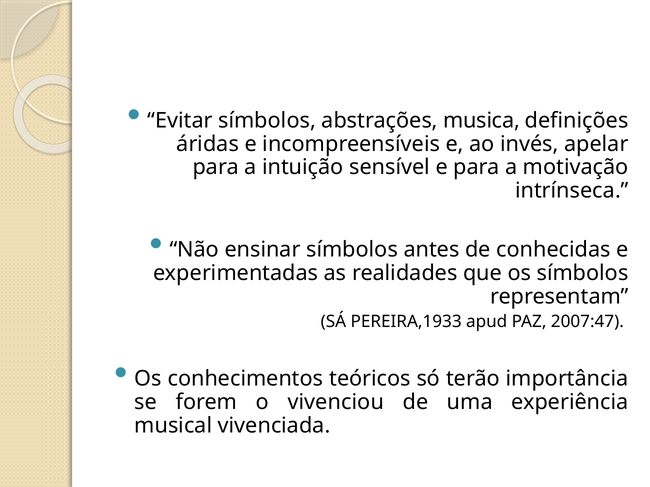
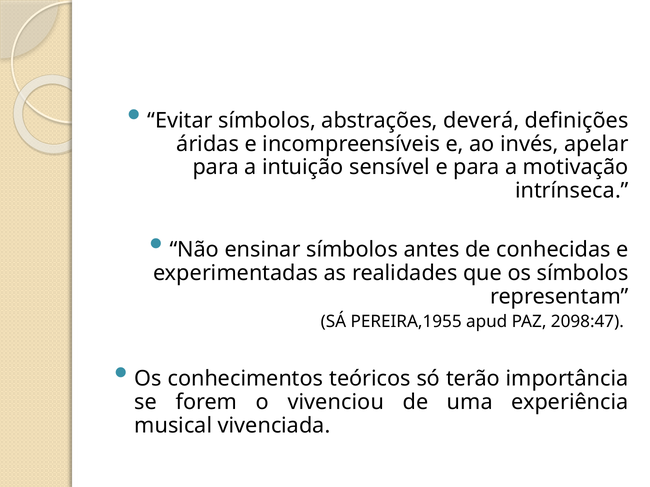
musica: musica -> deverá (481, 121)
PEREIRA,1933: PEREIRA,1933 -> PEREIRA,1955 (406, 322)
2007:47: 2007:47 -> 2098:47 (587, 322)
